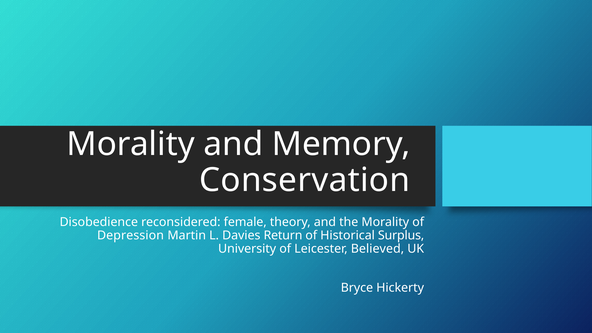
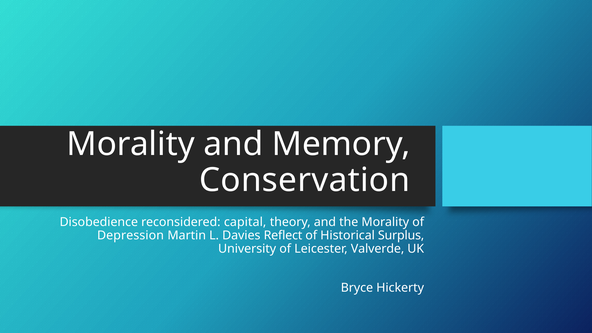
female: female -> capital (245, 222)
Return: Return -> Reflect (283, 236)
Believed: Believed -> Valverde (378, 249)
